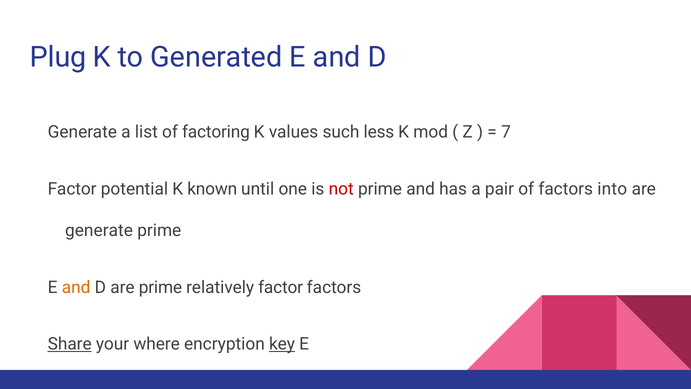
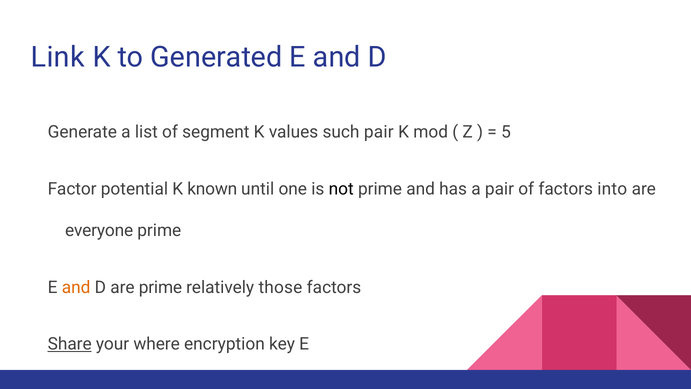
Plug: Plug -> Link (58, 57)
factoring: factoring -> segment (216, 132)
such less: less -> pair (379, 132)
7: 7 -> 5 (506, 132)
not colour: red -> black (341, 189)
generate: generate -> everyone (99, 230)
relatively factor: factor -> those (280, 287)
key underline: present -> none (282, 344)
